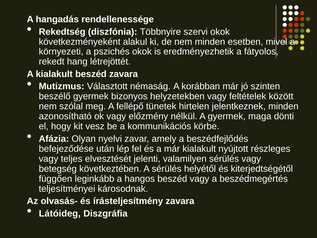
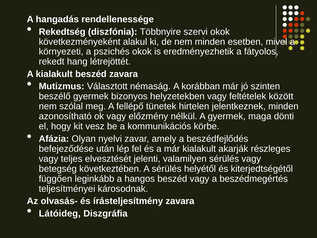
nyújtott: nyújtott -> akarják (233, 149)
